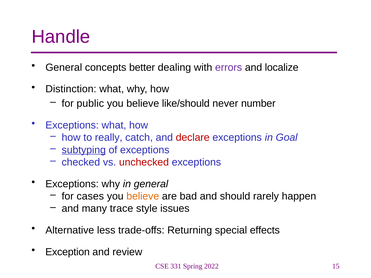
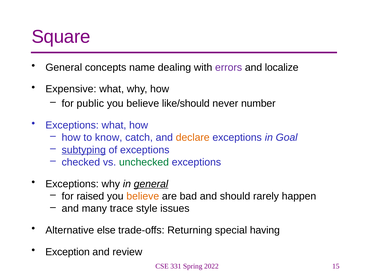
Handle: Handle -> Square (61, 37)
better: better -> name (142, 68)
Distinction: Distinction -> Expensive (71, 89)
really: really -> know (109, 138)
declare colour: red -> orange (193, 138)
unchecked colour: red -> green (144, 162)
general underline: none -> present (151, 184)
cases: cases -> raised (90, 196)
less: less -> else (106, 230)
effects: effects -> having (265, 230)
